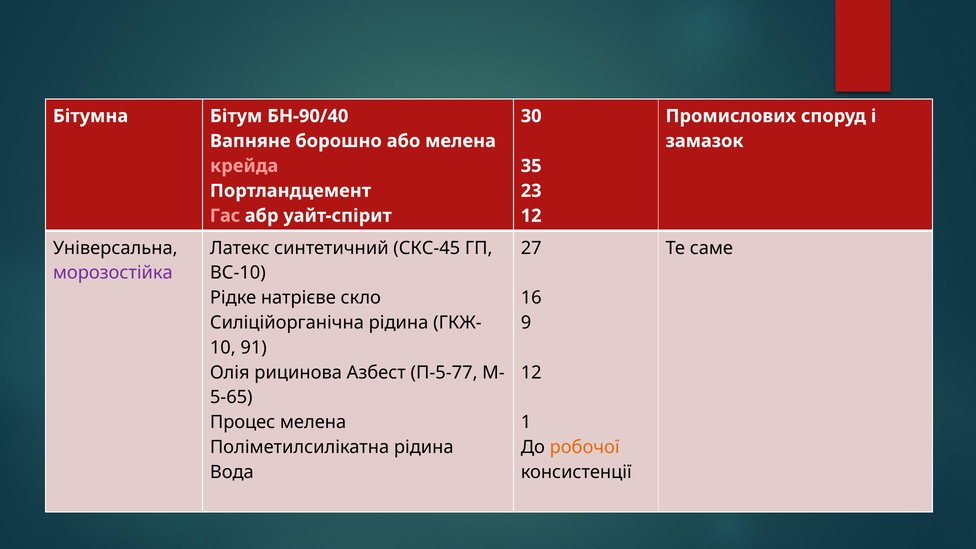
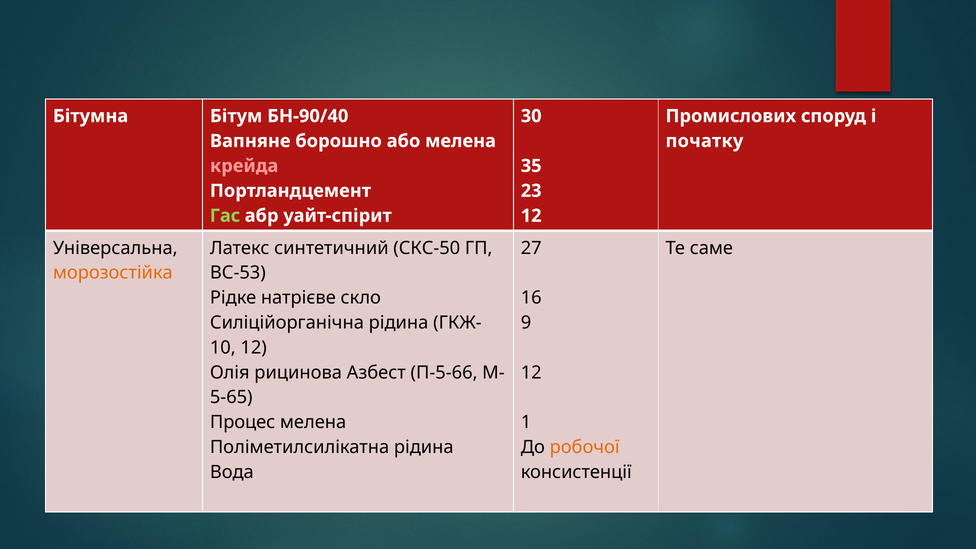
замазок: замазок -> початку (704, 141)
Гас colour: pink -> light green (225, 216)
СКС-45: СКС-45 -> СКС-50 (427, 248)
морозостійка colour: purple -> orange (113, 273)
ВС-10: ВС-10 -> ВС-53 (238, 273)
91: 91 -> 12 (254, 348)
П-5-77: П-5-77 -> П-5-66 (444, 372)
